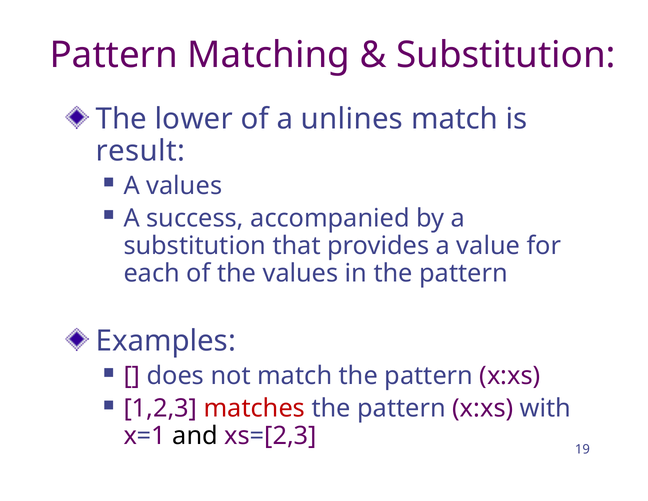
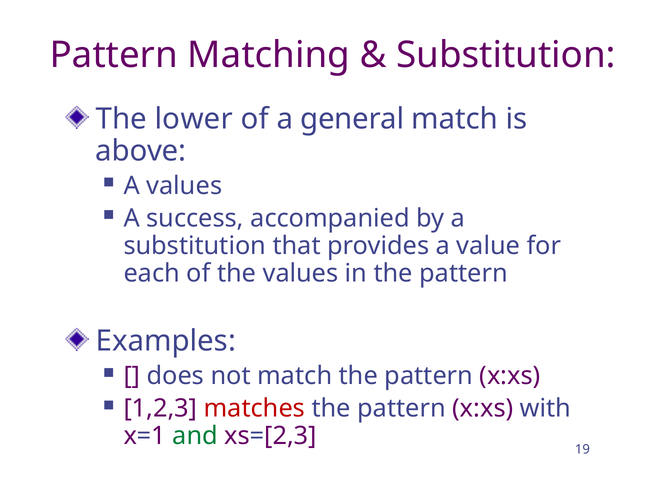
unlines: unlines -> general (352, 119)
result: result -> above (141, 151)
and colour: black -> green (195, 436)
